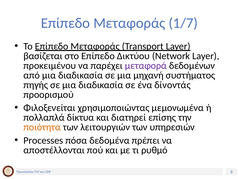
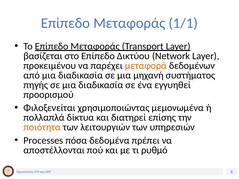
1/7: 1/7 -> 1/1 (183, 23)
μεταφορά colour: purple -> orange (146, 66)
δίνοντάς: δίνοντάς -> εγγυηθεί (173, 85)
